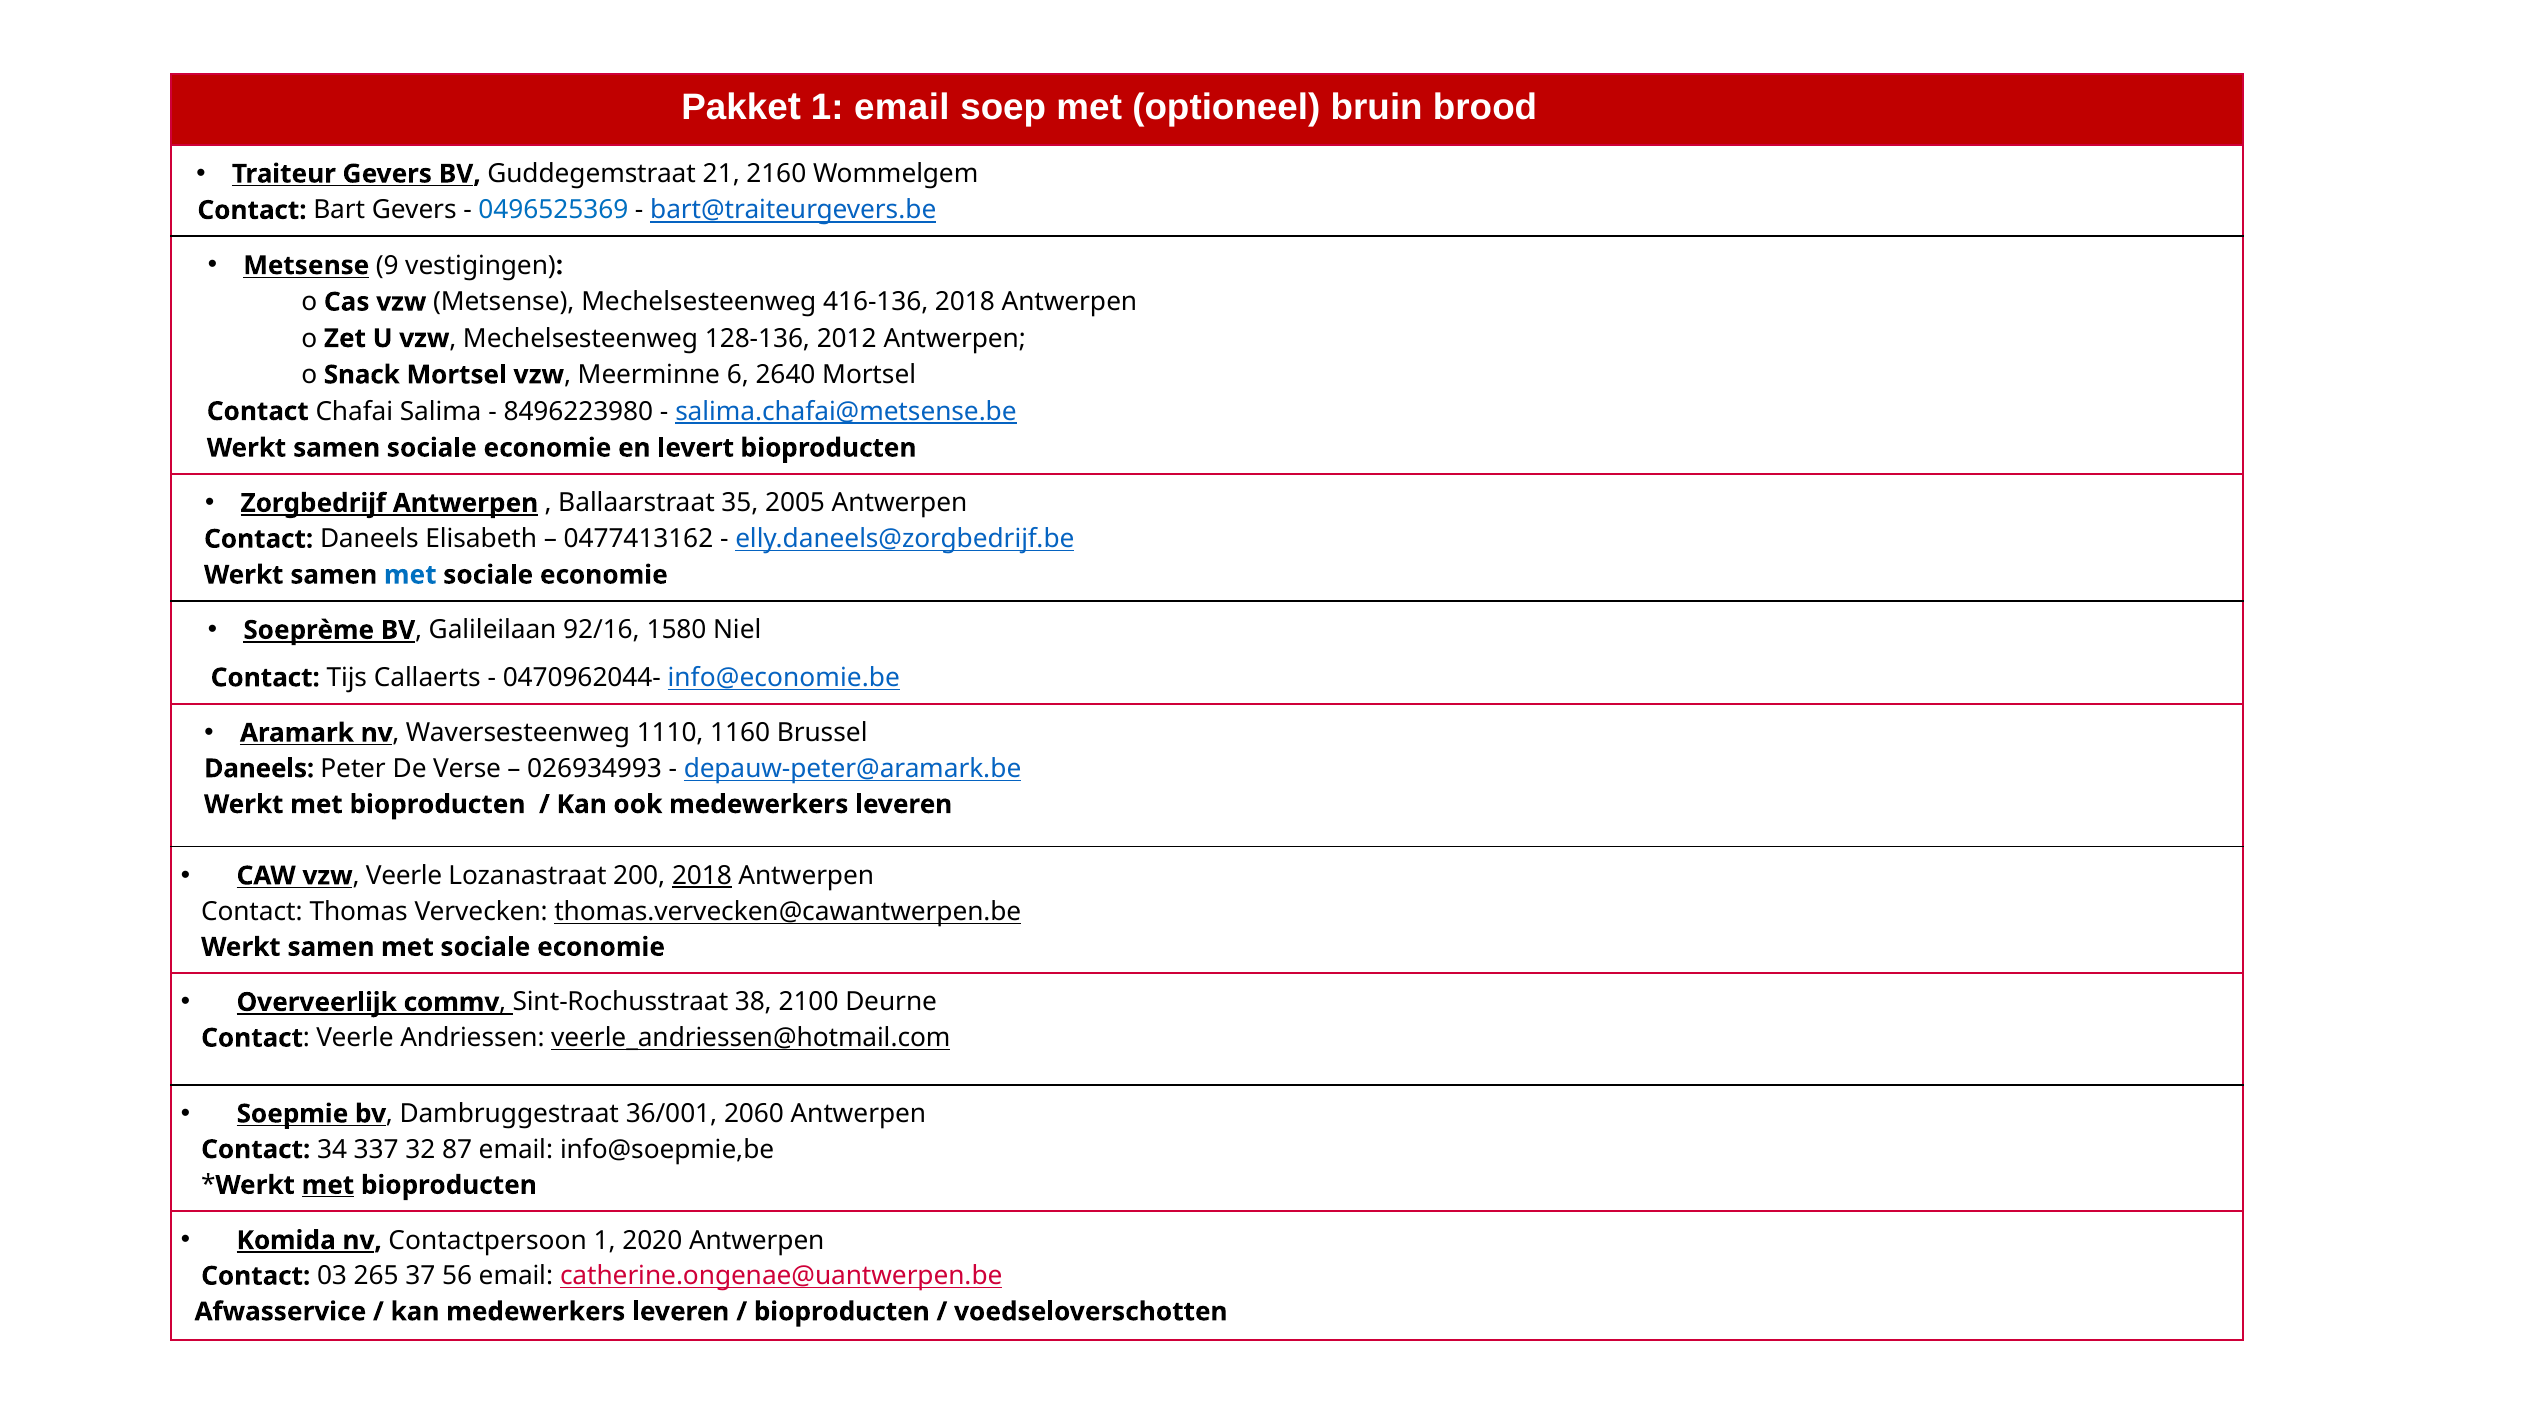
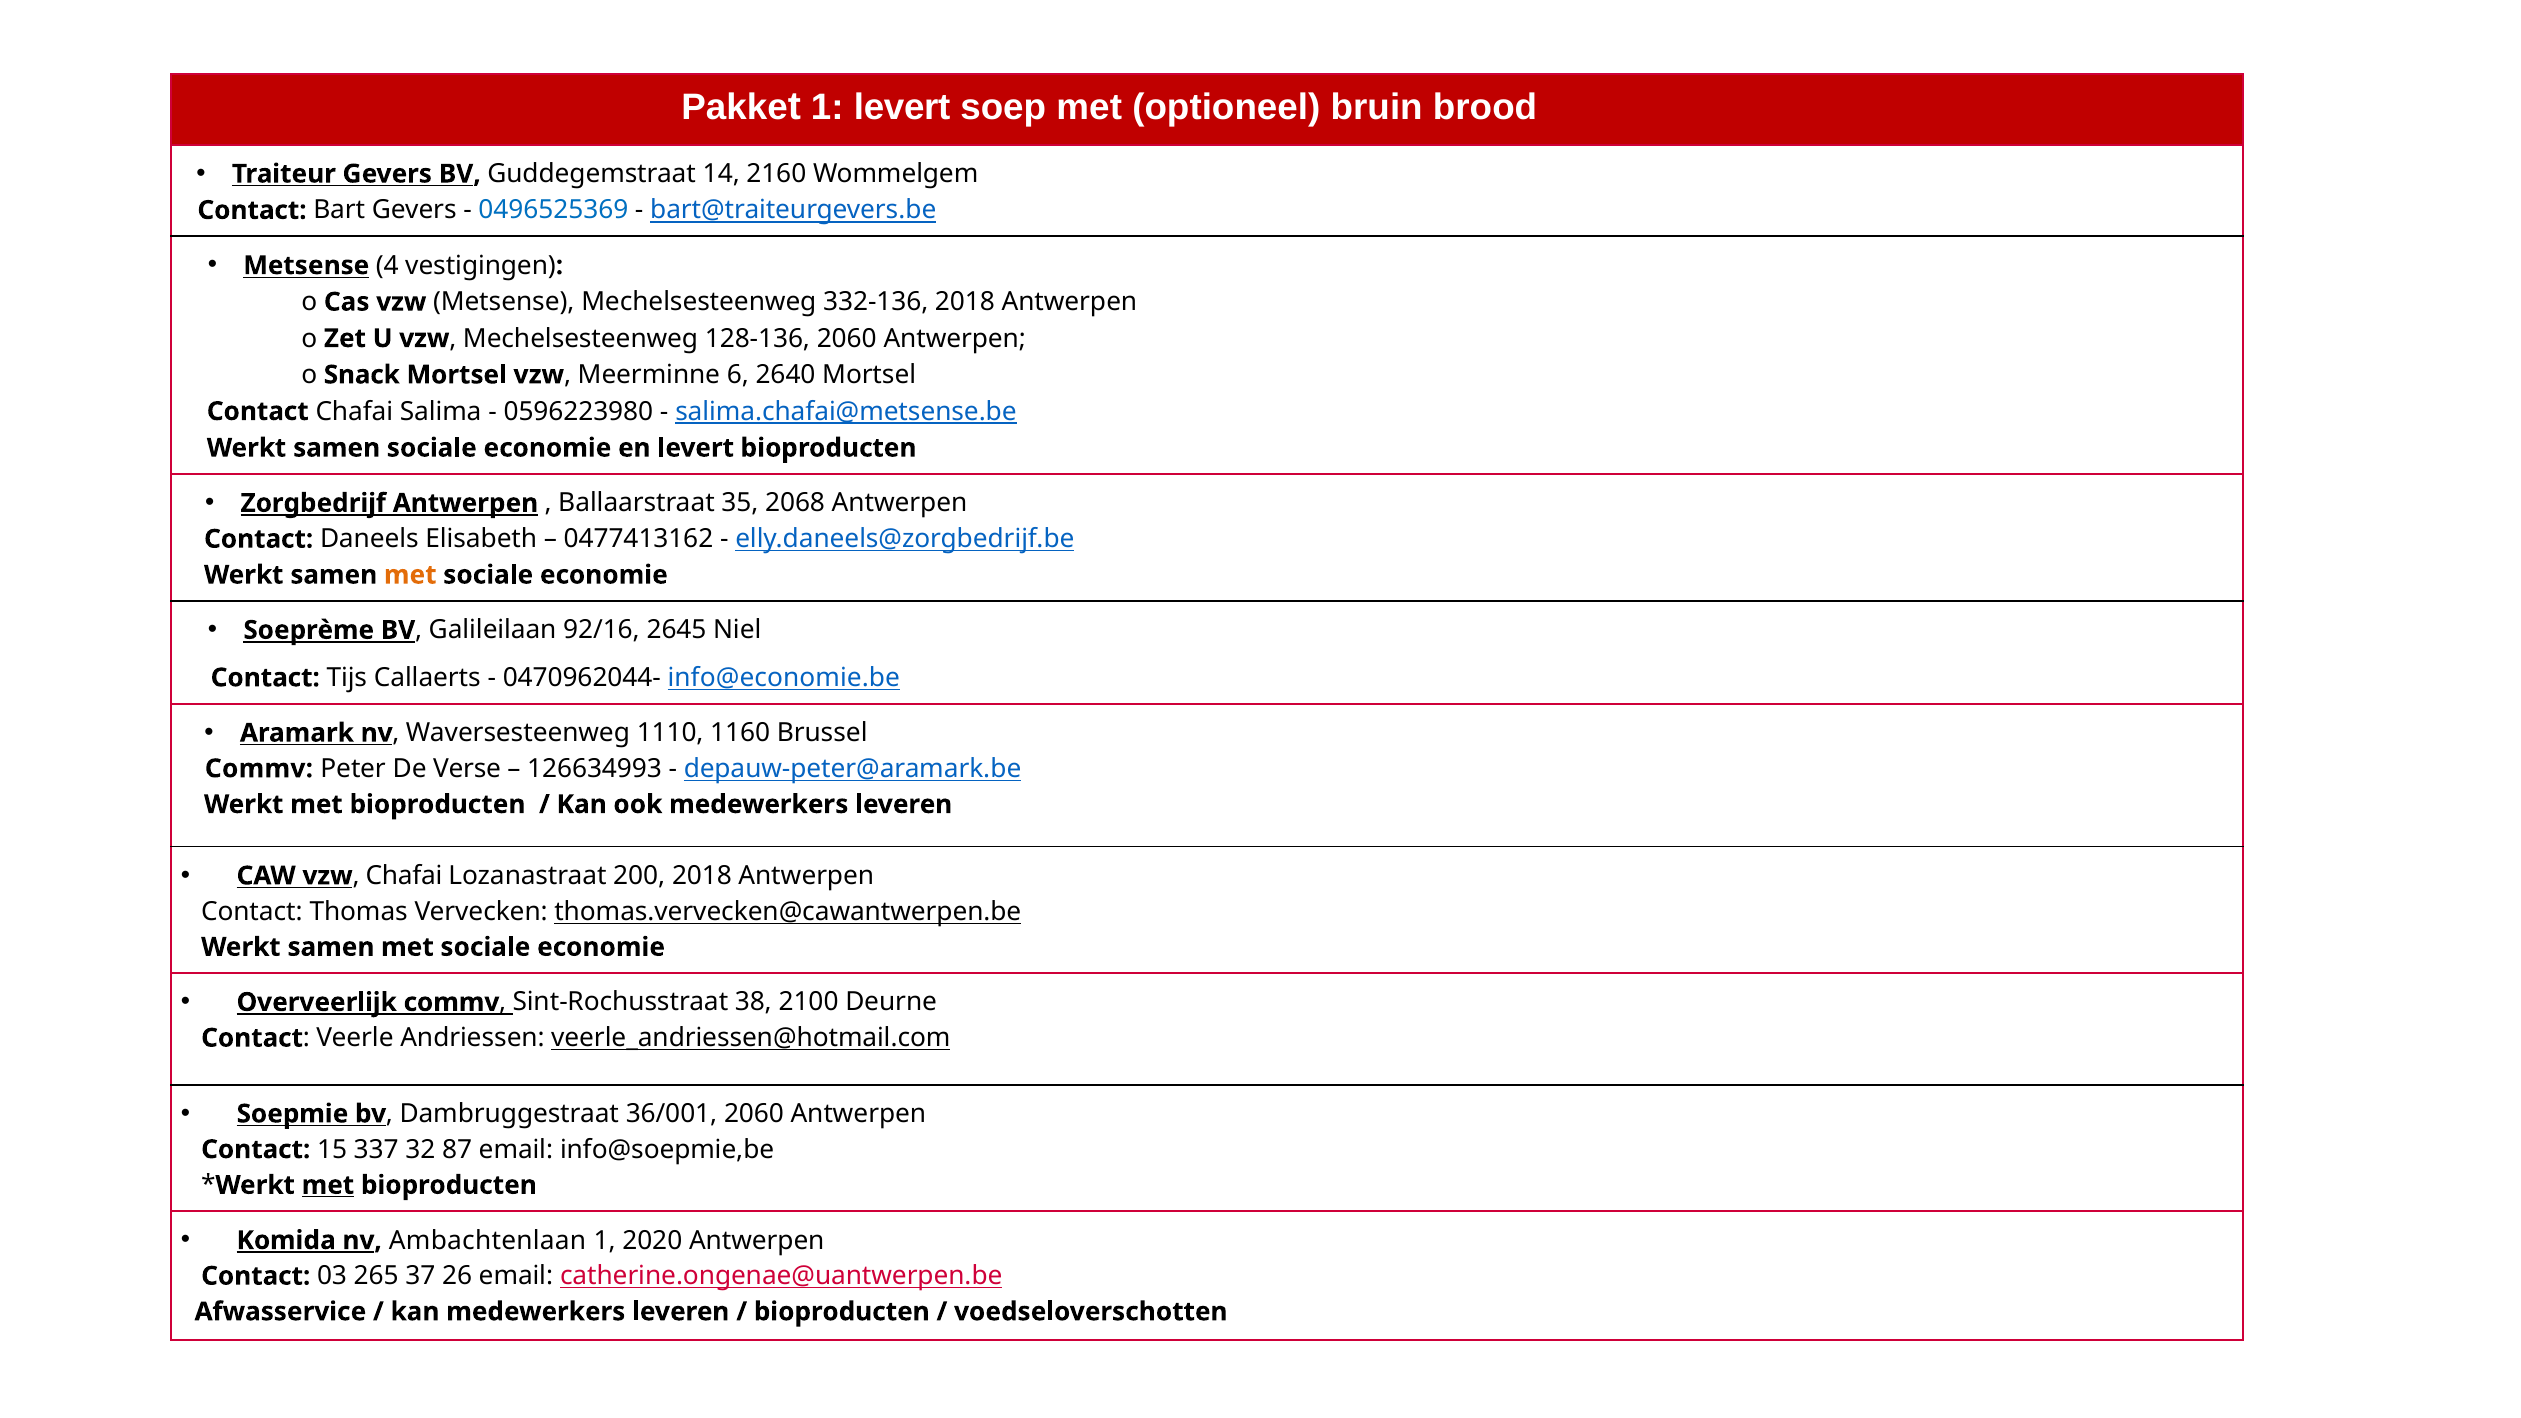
1 email: email -> levert (902, 107)
21: 21 -> 14 (721, 174)
9: 9 -> 4 (387, 265)
416-136: 416-136 -> 332-136 (876, 302)
128-136 2012: 2012 -> 2060 (847, 338)
8496223980: 8496223980 -> 0596223980 (578, 411)
2005: 2005 -> 2068 (795, 503)
met colour: blue -> orange (410, 575)
1580: 1580 -> 2645 (677, 630)
Daneels: Daneels -> Commv (259, 769)
026934993: 026934993 -> 126634993 (595, 769)
vzw Veerle: Veerle -> Chafai (404, 876)
2018 underline: present -> none (702, 876)
34: 34 -> 15 (332, 1150)
Contactpersoon: Contactpersoon -> Ambachtenlaan (488, 1240)
56: 56 -> 26 (457, 1276)
